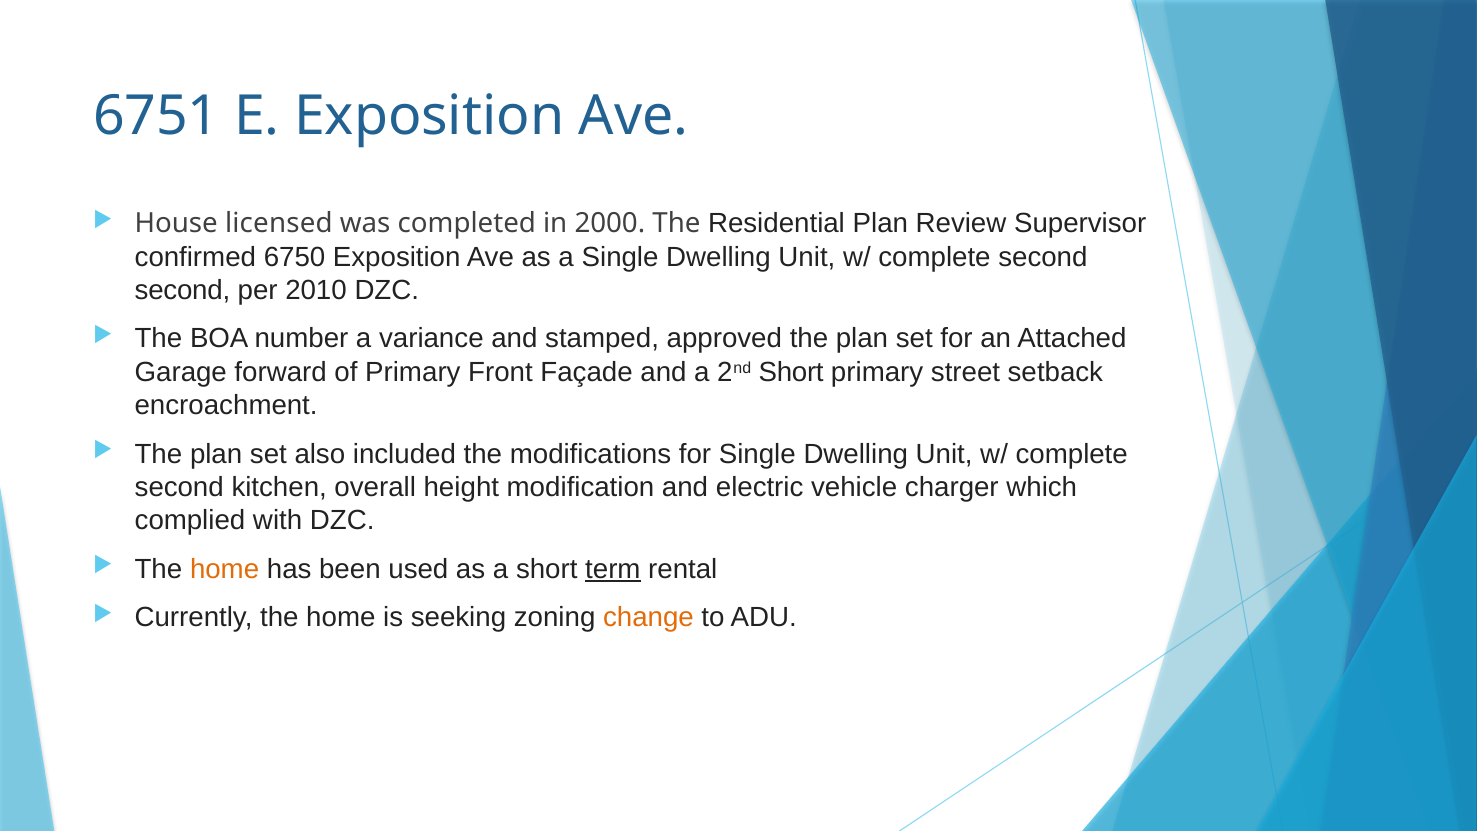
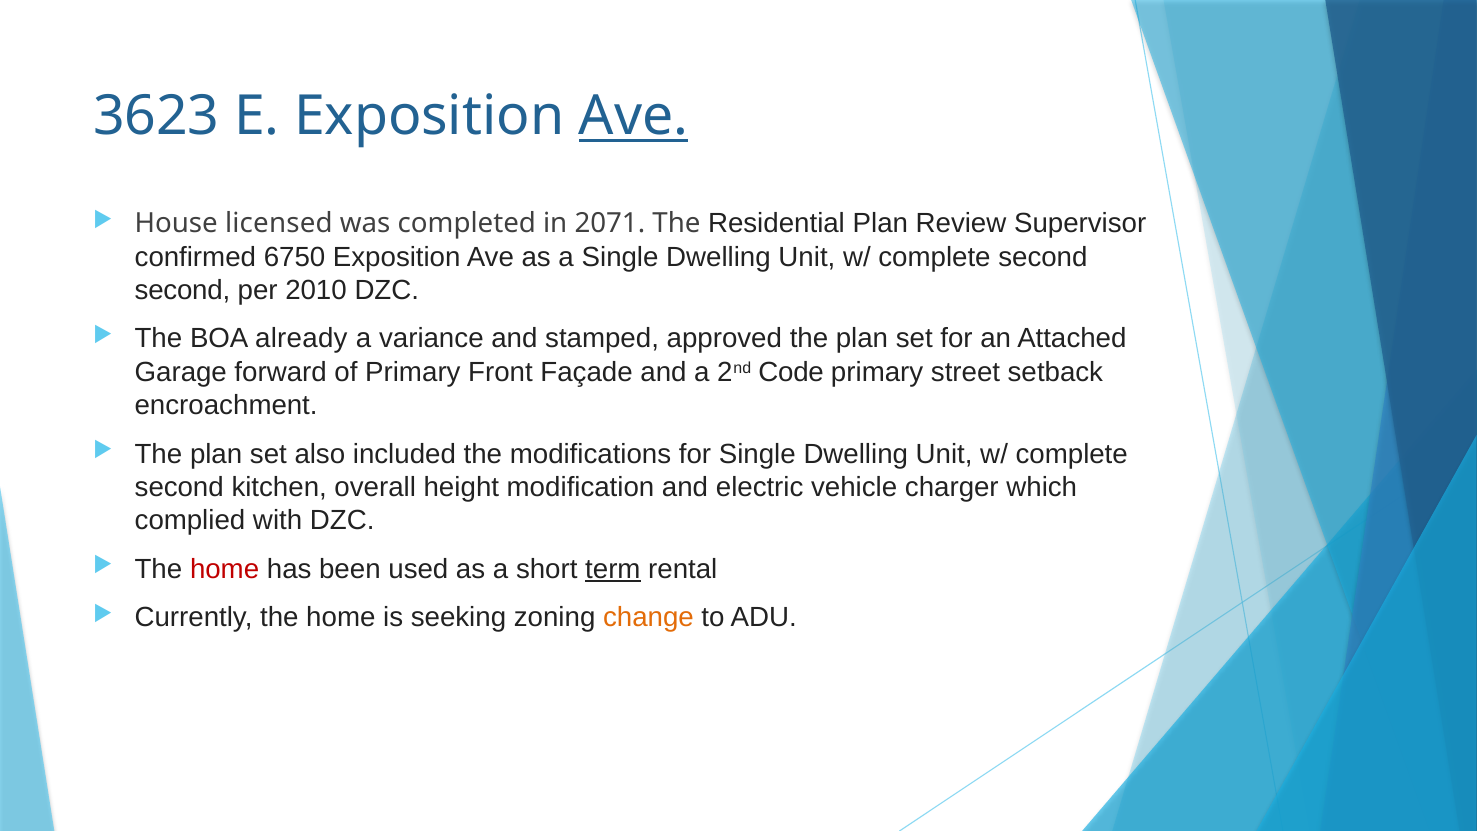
6751: 6751 -> 3623 (156, 116)
Ave underline: none -> present (633, 116)
2000: 2000 -> 2071 (610, 224)
number: number -> already (301, 339)
2nd Short: Short -> Code (791, 372)
home colour: orange -> red (225, 569)
